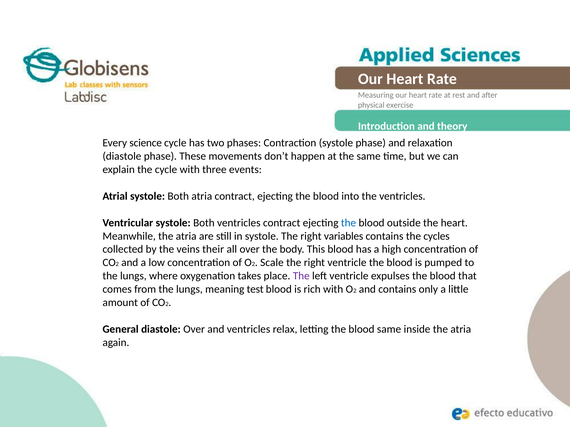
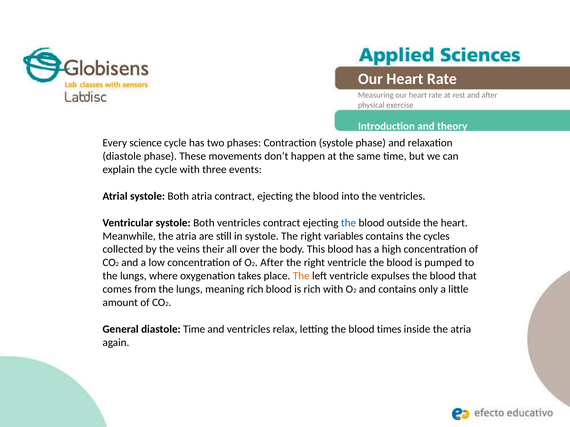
Scale: Scale -> After (272, 263)
The colour: purple -> orange (301, 276)
meaning test: test -> rich (255, 290)
diastole Over: Over -> Time (194, 329)
blood same: same -> times (389, 329)
